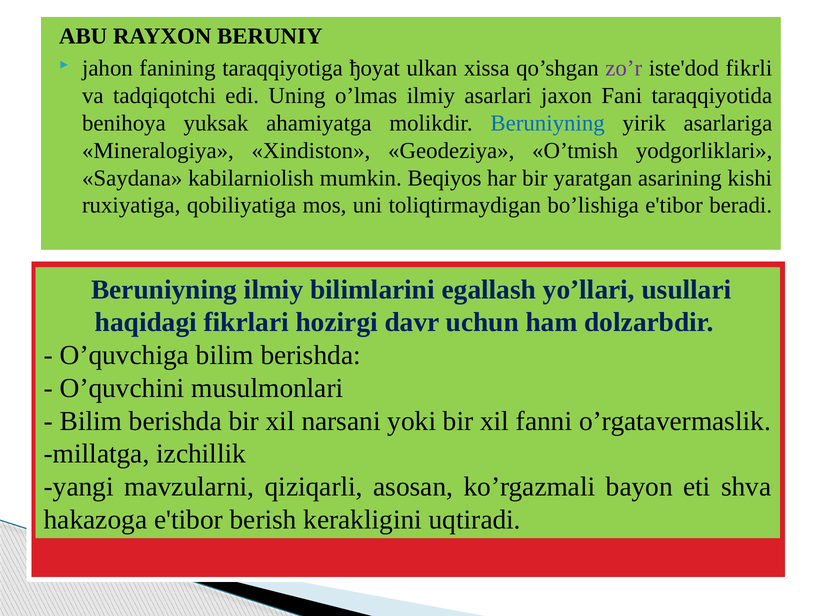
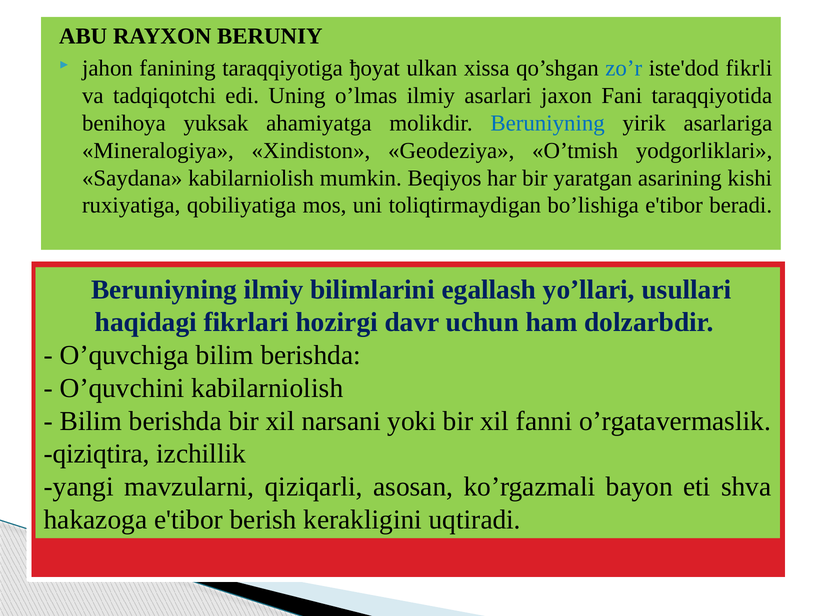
zo’r colour: purple -> blue (624, 68)
O’quvchini musulmonlari: musulmonlari -> kabilarniolish (267, 388)
millatga: millatga -> qiziqtira (97, 454)
